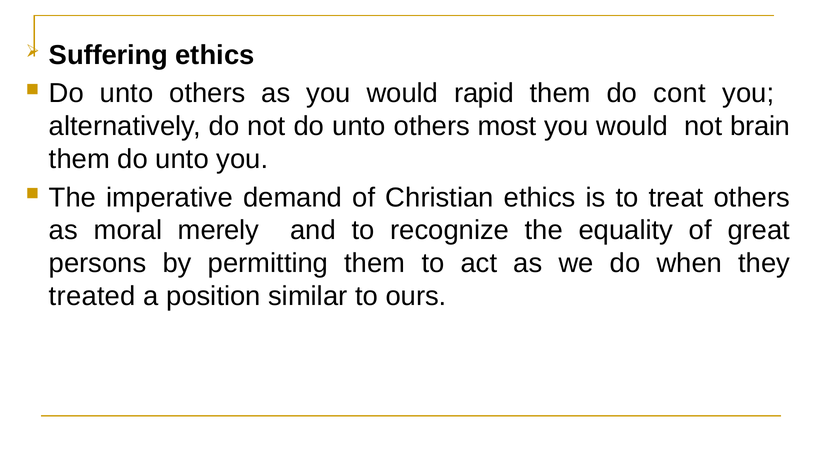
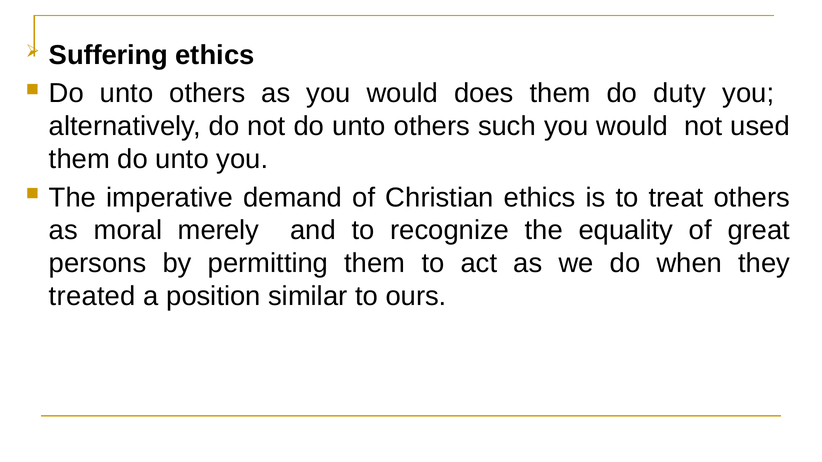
rapid: rapid -> does (484, 94)
cont: cont -> duty (680, 94)
most: most -> such (507, 126)
brain: brain -> used (760, 126)
